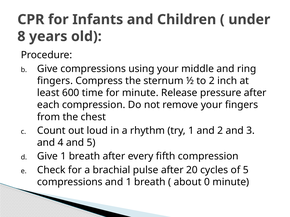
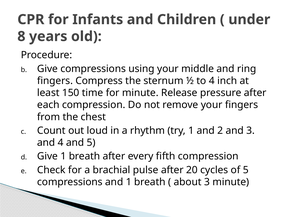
to 2: 2 -> 4 (212, 81)
600: 600 -> 150 (71, 93)
about 0: 0 -> 3 (207, 182)
